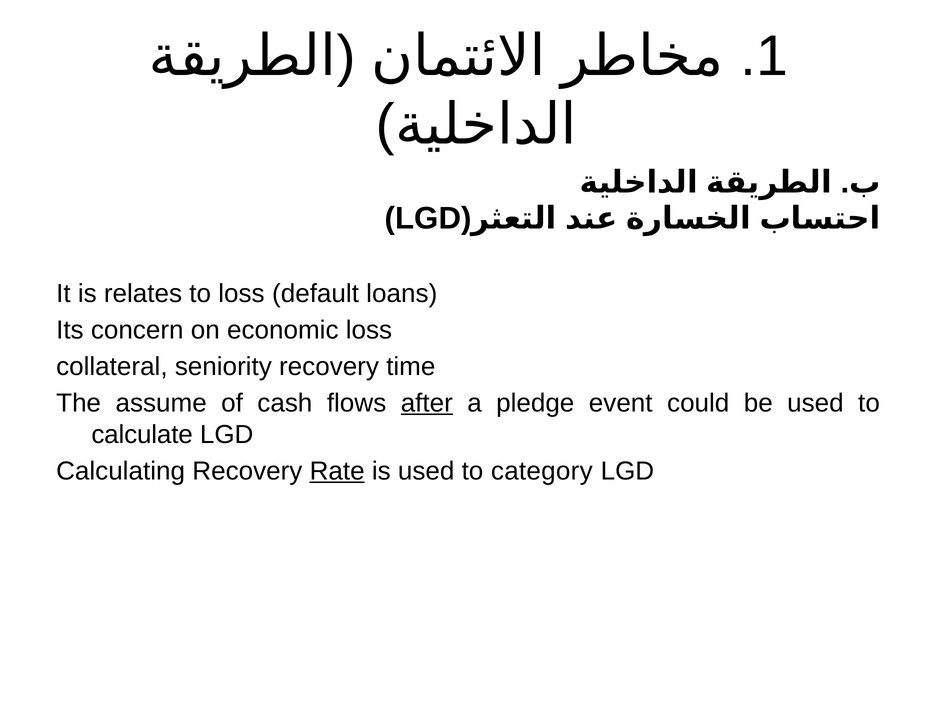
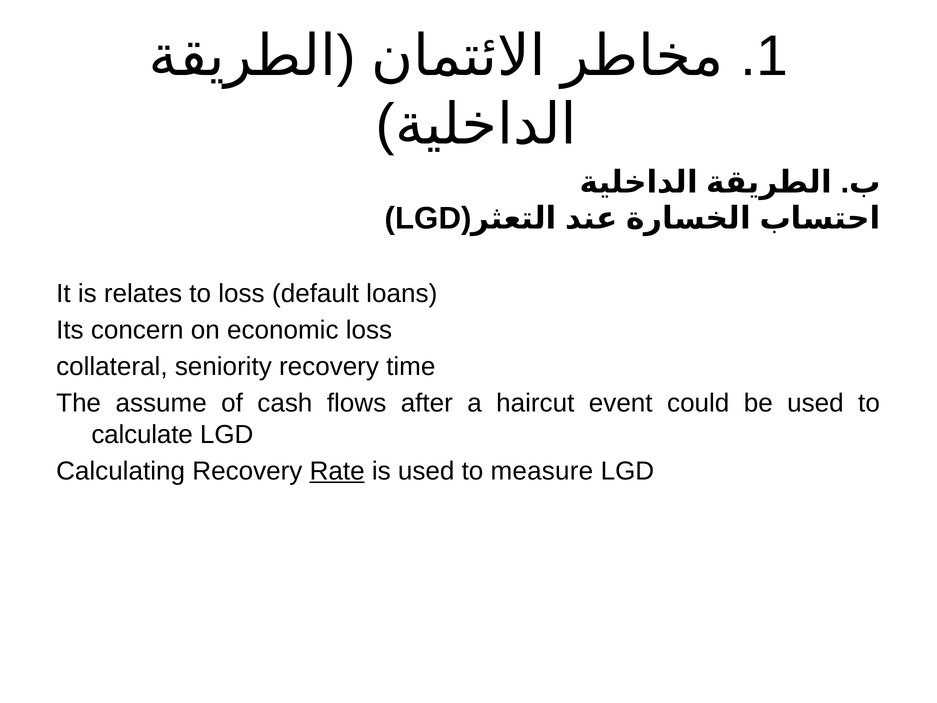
after underline: present -> none (427, 403)
pledge: pledge -> haircut (535, 403)
category: category -> measure (542, 471)
